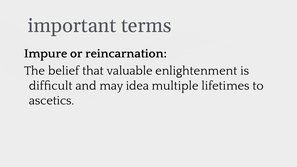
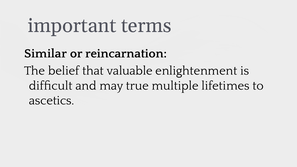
Impure: Impure -> Similar (46, 53)
idea: idea -> true (137, 86)
